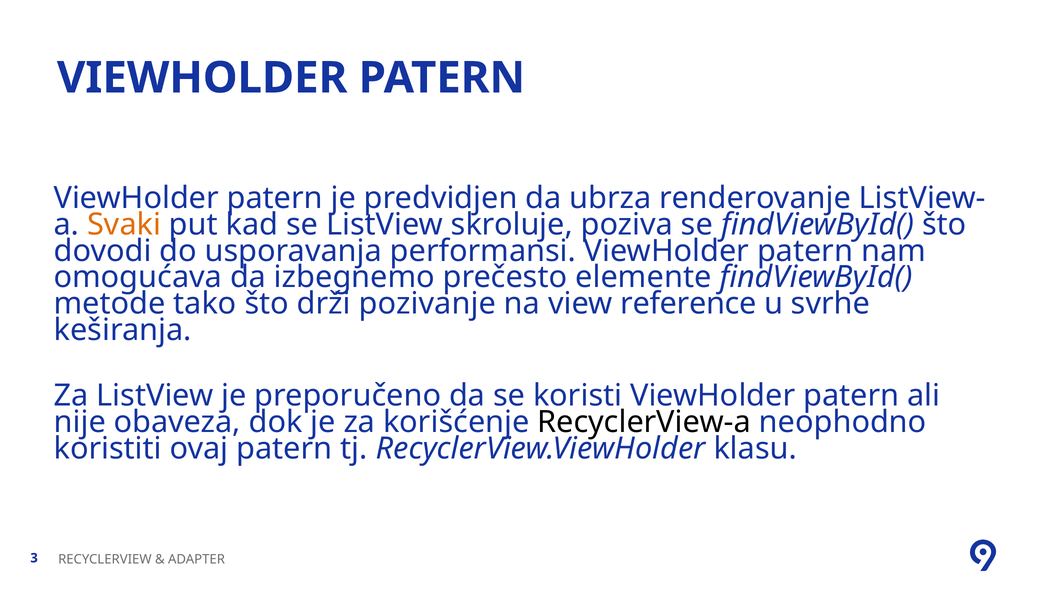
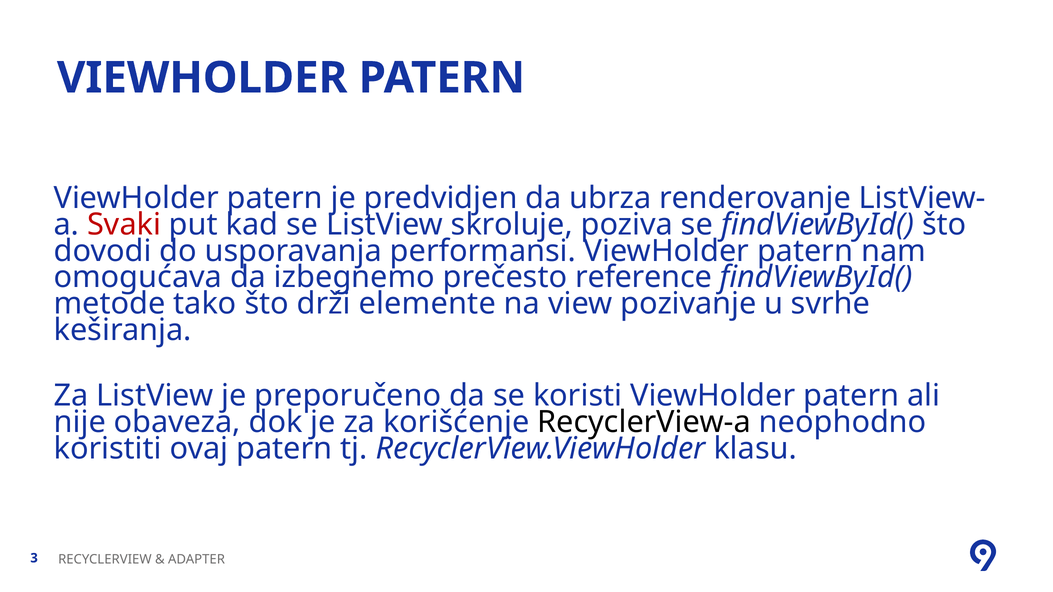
Svaki colour: orange -> red (124, 225)
elemente: elemente -> reference (644, 277)
pozivanje: pozivanje -> elemente (427, 304)
reference: reference -> pozivanje (688, 304)
